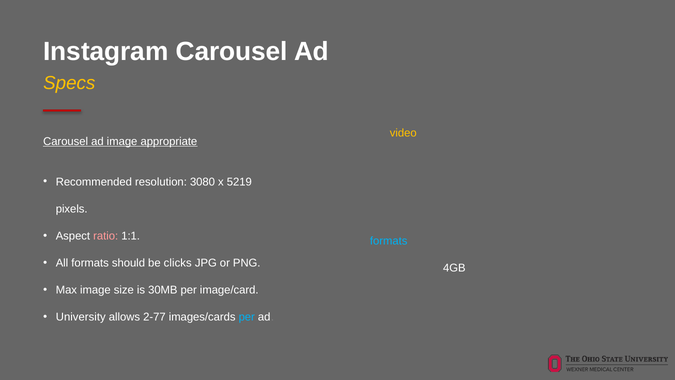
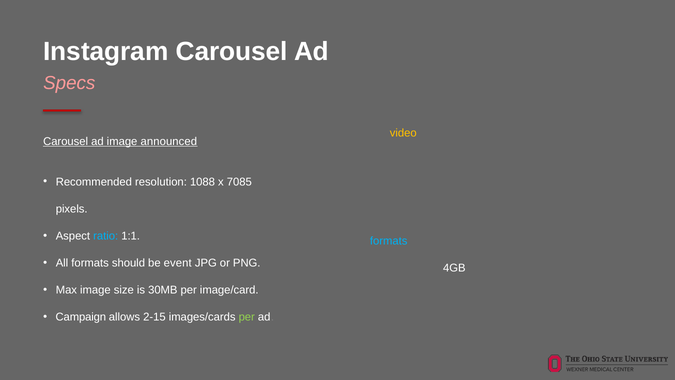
Specs colour: yellow -> pink (69, 83)
appropriate: appropriate -> announced (169, 141)
3080: 3080 -> 1088 (202, 182)
5219: 5219 -> 7085 (239, 182)
ratio colour: pink -> light blue (106, 236)
clicks: clicks -> event (178, 263)
University: University -> Campaign (81, 317)
2-77: 2-77 -> 2-15 (154, 317)
per colour: light blue -> light green (247, 317)
